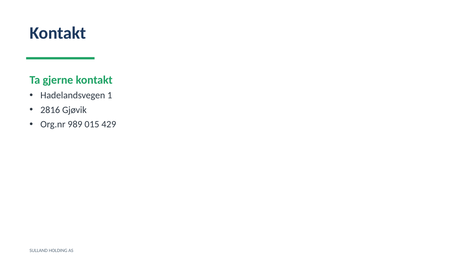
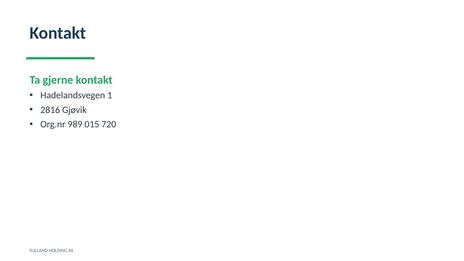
429: 429 -> 720 (109, 124)
